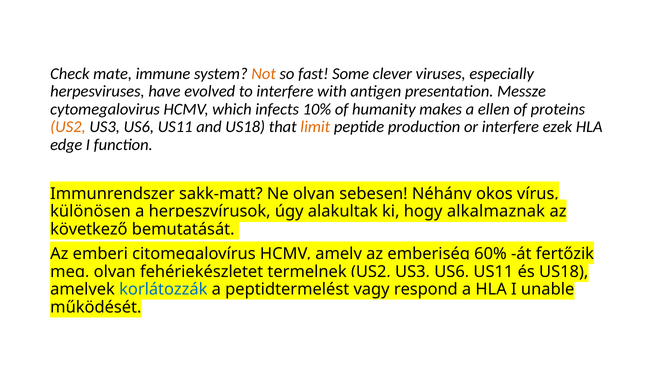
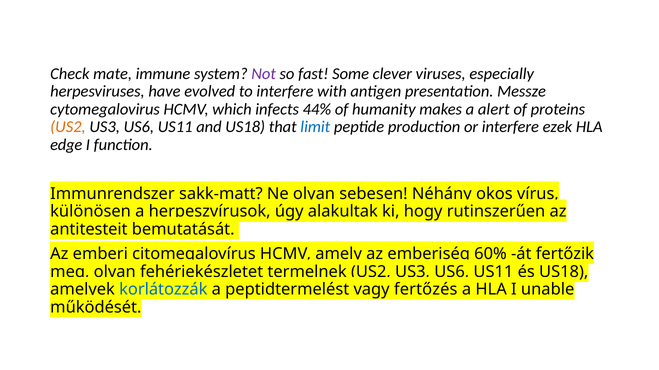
Not colour: orange -> purple (264, 74)
10%: 10% -> 44% (317, 109)
ellen: ellen -> alert (494, 109)
limit colour: orange -> blue (315, 127)
alkalmaznak: alkalmaznak -> rutinszerűen (496, 212)
következő: következő -> antitesteit (89, 230)
respond: respond -> fertőzés (426, 290)
